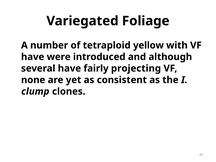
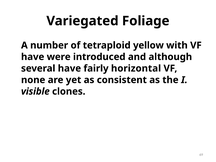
projecting: projecting -> horizontal (136, 68)
clump: clump -> visible (35, 91)
